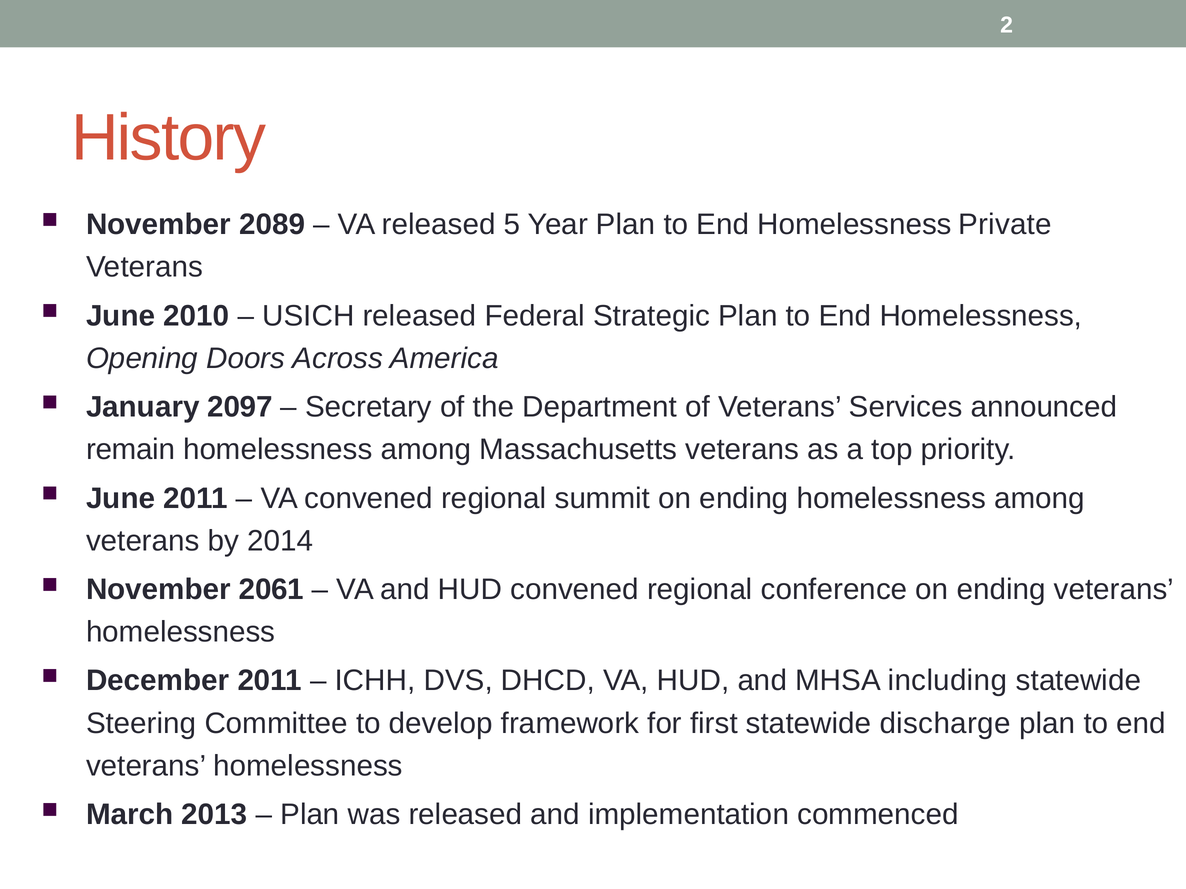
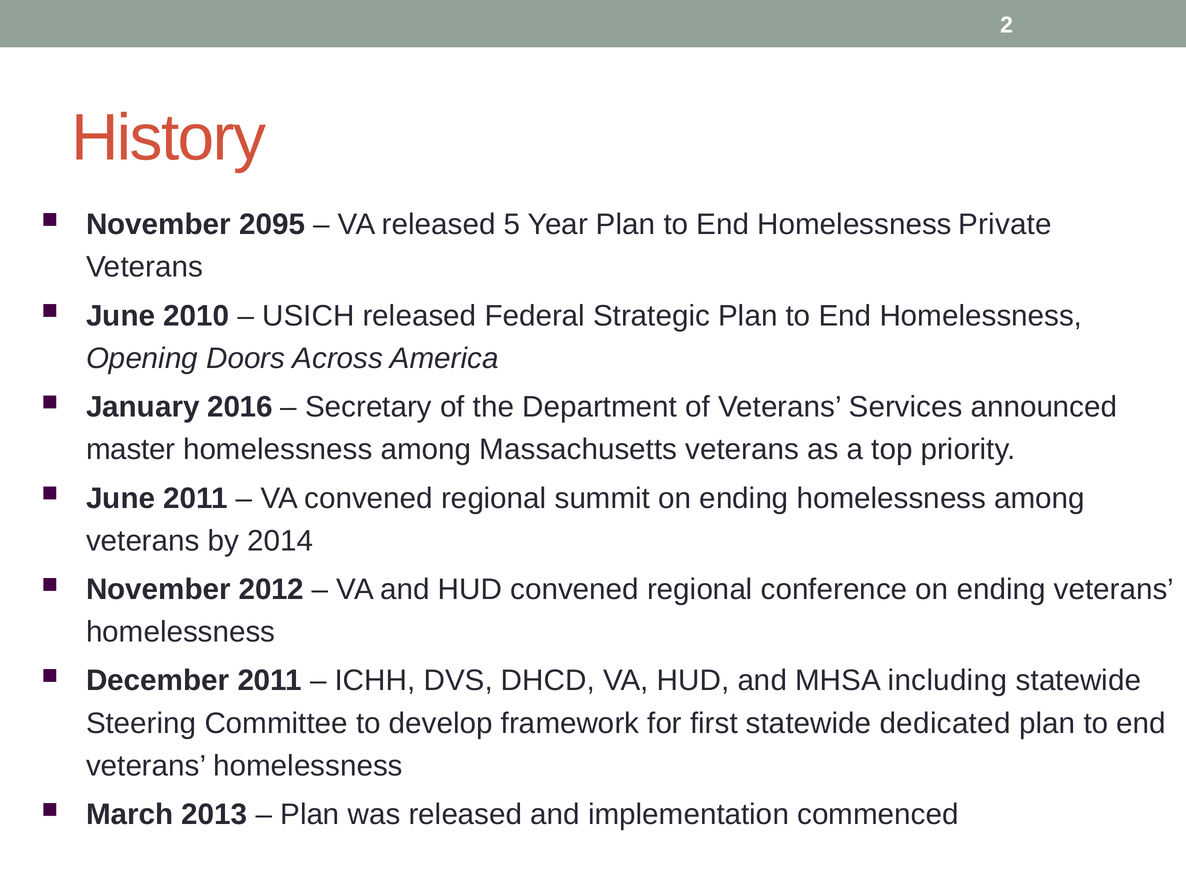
2089: 2089 -> 2095 (272, 225)
2097: 2097 -> 2016 (240, 407)
remain: remain -> master (131, 450)
2061: 2061 -> 2012 (271, 590)
discharge: discharge -> dedicated (945, 724)
